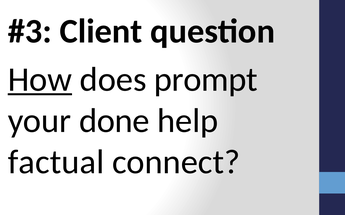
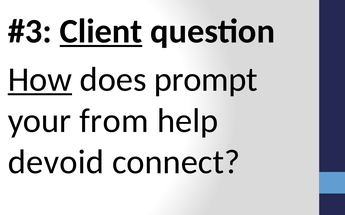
Client underline: none -> present (101, 31)
done: done -> from (114, 121)
factual: factual -> devoid (56, 162)
